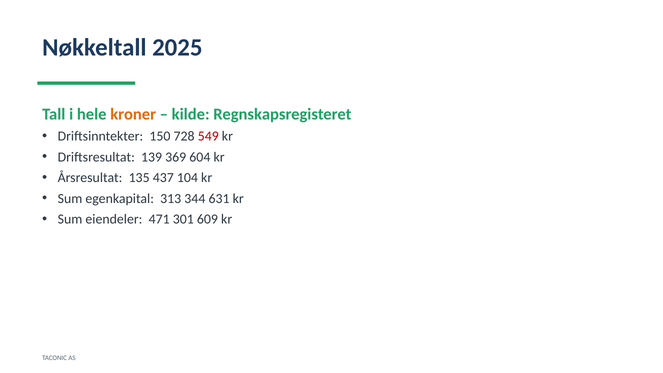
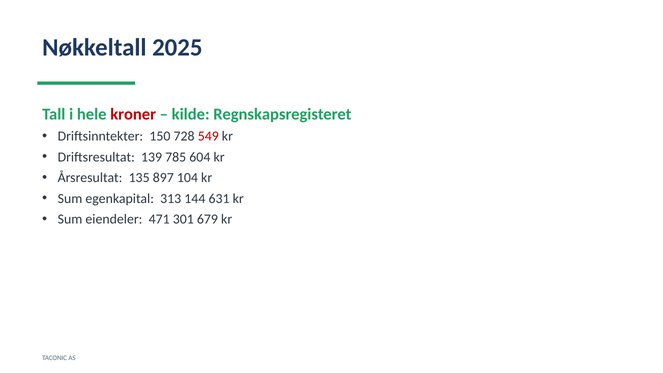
kroner colour: orange -> red (133, 114)
369: 369 -> 785 (176, 157)
437: 437 -> 897 (163, 178)
344: 344 -> 144 (195, 199)
609: 609 -> 679 (207, 219)
